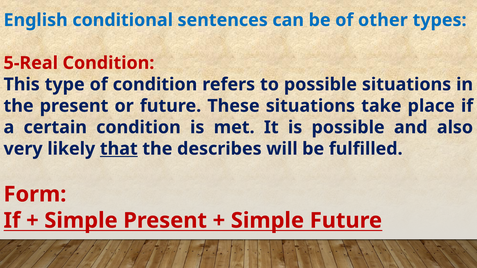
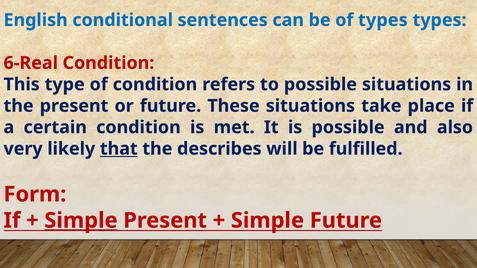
of other: other -> types (383, 20)
5-Real: 5-Real -> 6-Real (31, 63)
Simple underline: none -> present (81, 221)
